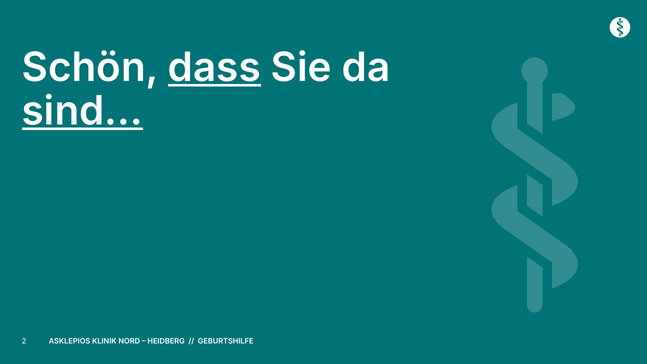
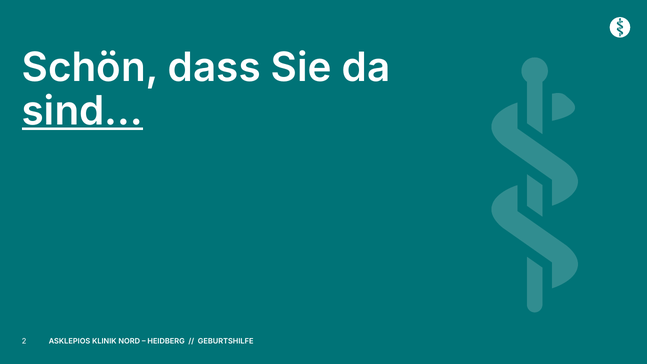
dass underline: present -> none (214, 68)
